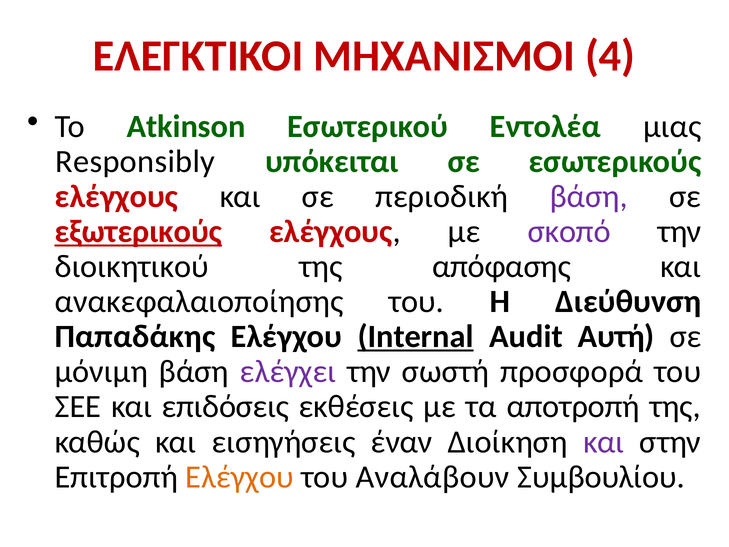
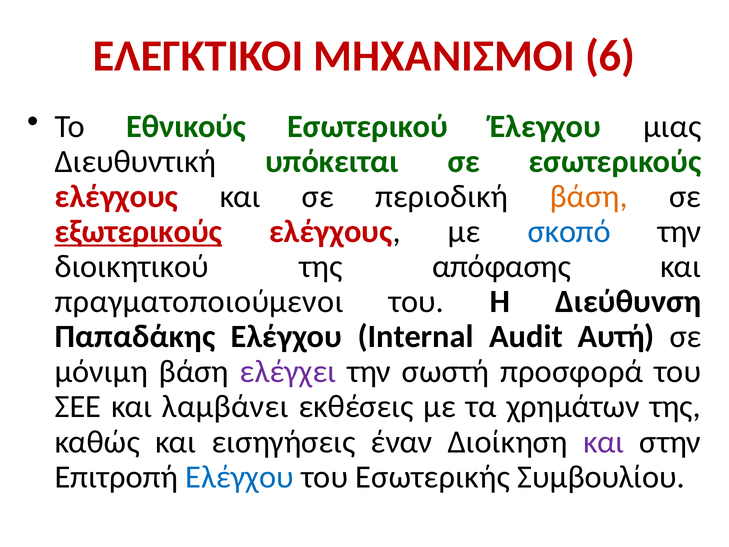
4: 4 -> 6 (610, 56)
Atkinson: Atkinson -> Εθνικούς (186, 126)
Εντολέα: Εντολέα -> Έλεγχου (545, 126)
Responsibly: Responsibly -> Διευθυντική (135, 162)
βάση colour: purple -> orange (589, 197)
σκοπό colour: purple -> blue (569, 232)
ανακεφαλαιοποίησης: ανακεφαλαιοποίησης -> πραγματοποιούμενοι (199, 302)
Internal underline: present -> none (416, 337)
επιδόσεις: επιδόσεις -> λαμβάνει (225, 407)
αποτροπή: αποτροπή -> χρημάτων (573, 407)
Ελέγχου colour: orange -> blue (240, 477)
Αναλάβουν: Αναλάβουν -> Εσωτερικής (433, 477)
